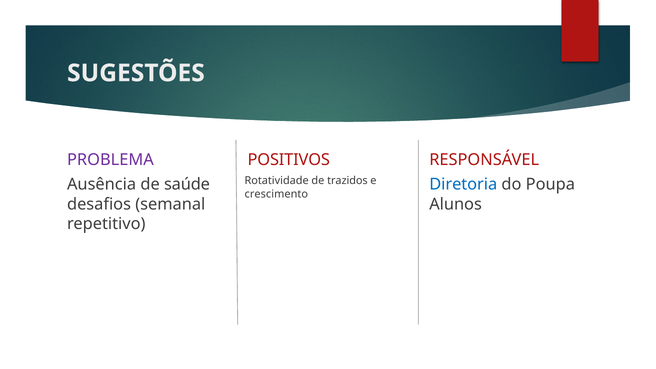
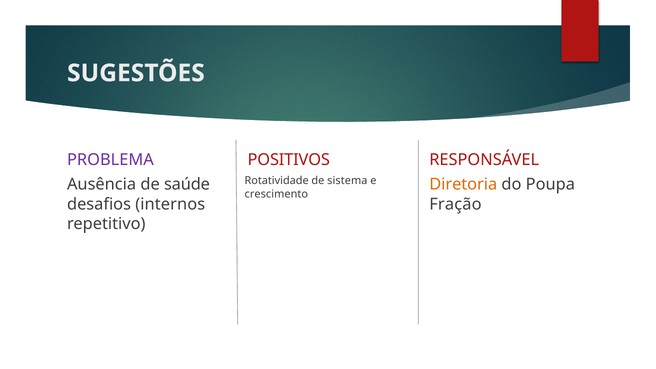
trazidos: trazidos -> sistema (347, 181)
Diretoria colour: blue -> orange (463, 185)
semanal: semanal -> internos (170, 204)
Alunos: Alunos -> Fração (455, 204)
